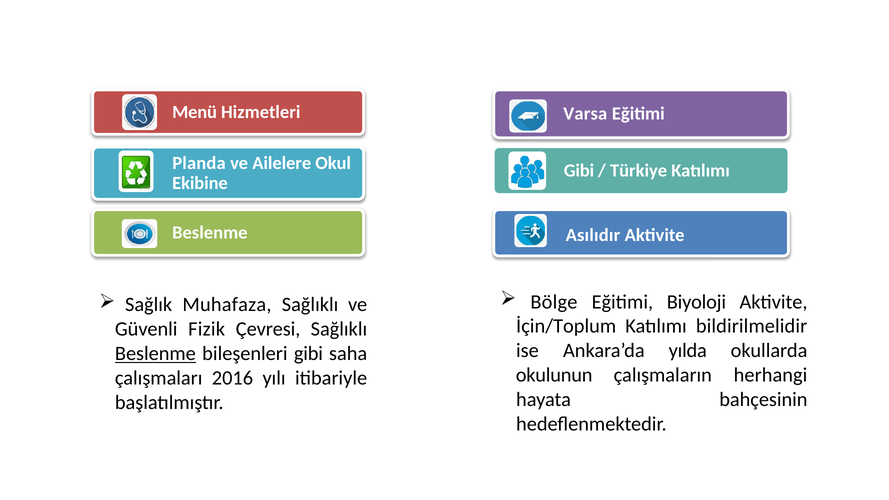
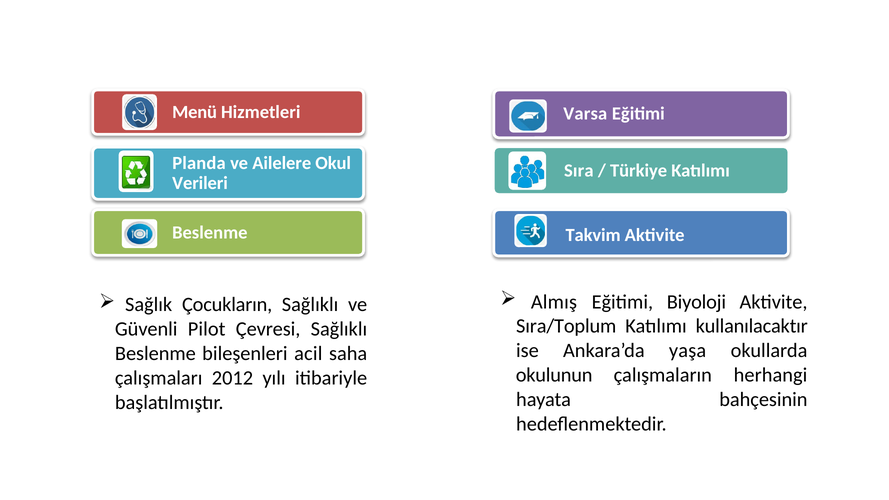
Gibi: Gibi -> Sıra (579, 171)
Ekibine: Ekibine -> Verileri (200, 183)
Asılıdır: Asılıdır -> Takvim (593, 235)
Bölge: Bölge -> Almış (554, 302)
Muhafaza: Muhafaza -> Çocukların (227, 305)
İçin/Toplum: İçin/Toplum -> Sıra/Toplum (566, 326)
bildirilmelidir: bildirilmelidir -> kullanılacaktır (752, 326)
Fizik: Fizik -> Pilot (207, 329)
yılda: yılda -> yaşa (688, 351)
Beslenme underline: present -> none (155, 354)
bileşenleri gibi: gibi -> acil (308, 354)
2016: 2016 -> 2012 (232, 378)
